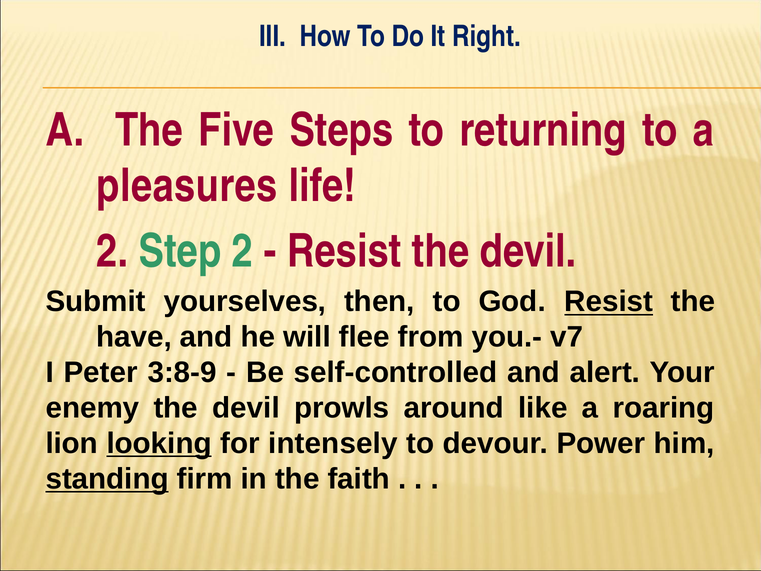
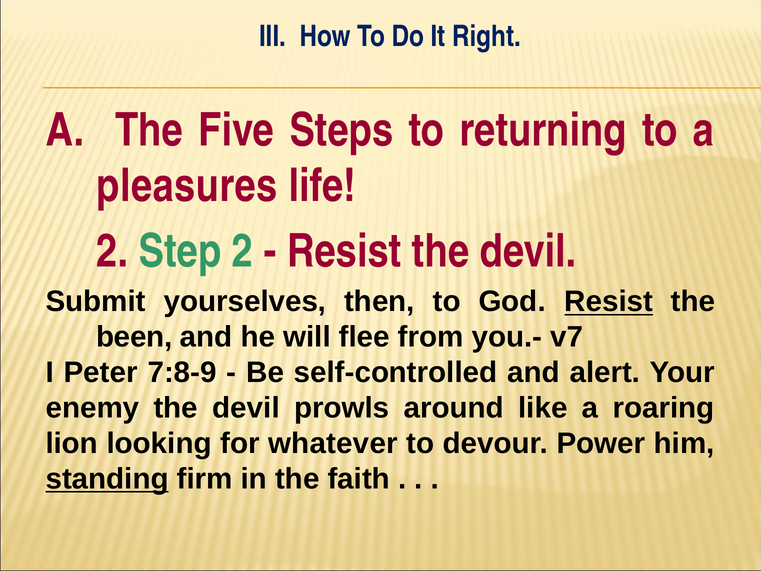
have: have -> been (134, 337)
3:8-9: 3:8-9 -> 7:8-9 (182, 372)
looking underline: present -> none (159, 443)
intensely: intensely -> whatever (333, 443)
